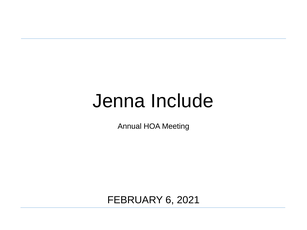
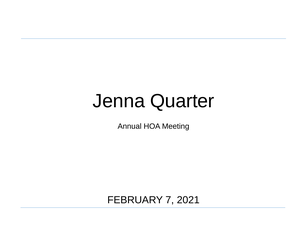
Include: Include -> Quarter (182, 101)
6: 6 -> 7 (170, 200)
